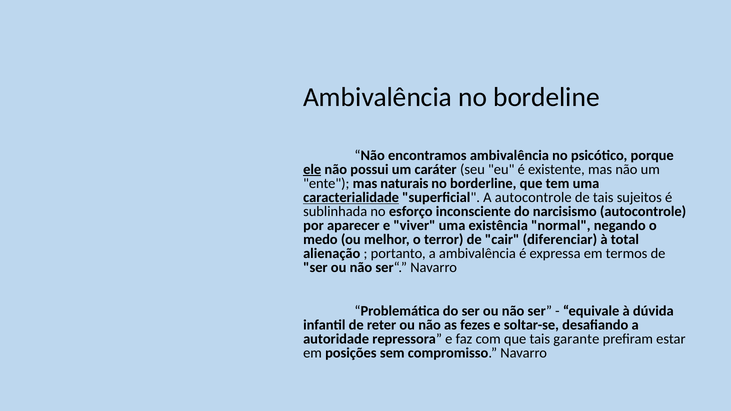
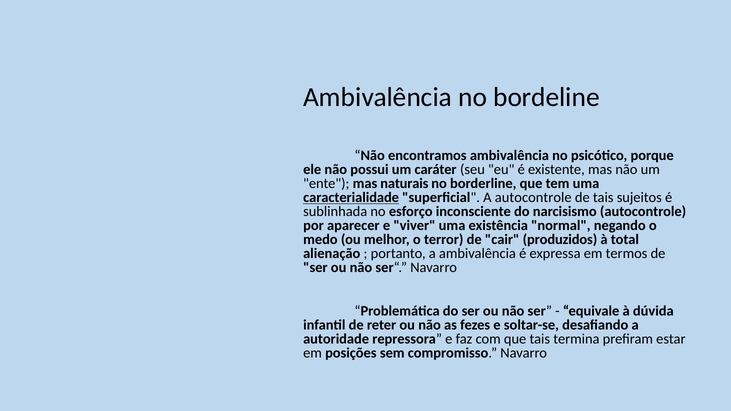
ele underline: present -> none (312, 169)
diferenciar: diferenciar -> produzidos (560, 240)
garante: garante -> termina (576, 339)
